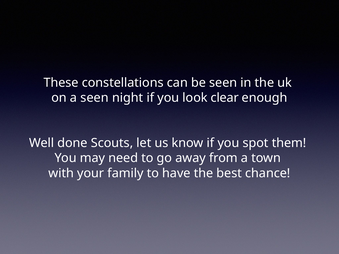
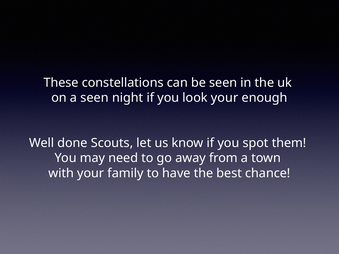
look clear: clear -> your (225, 98)
